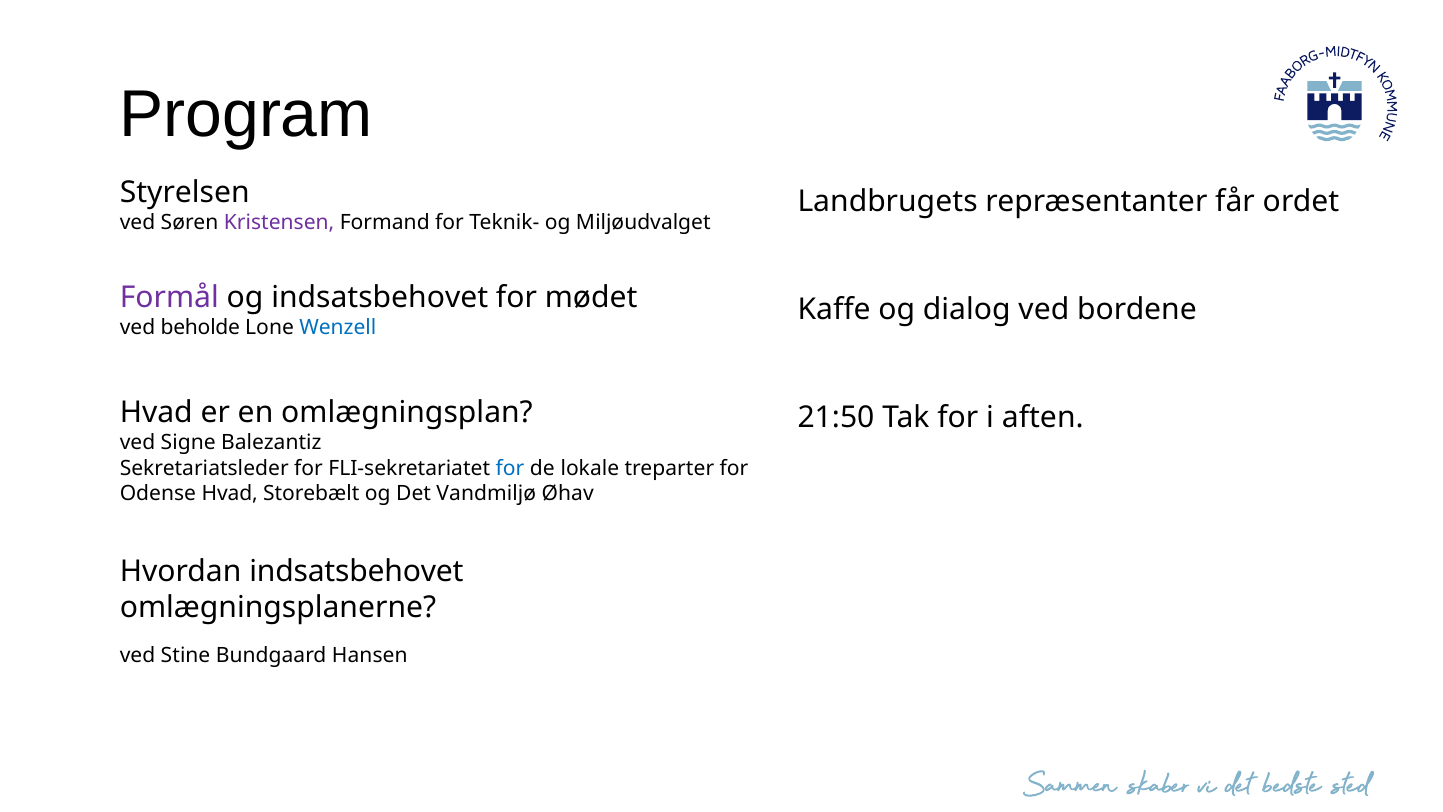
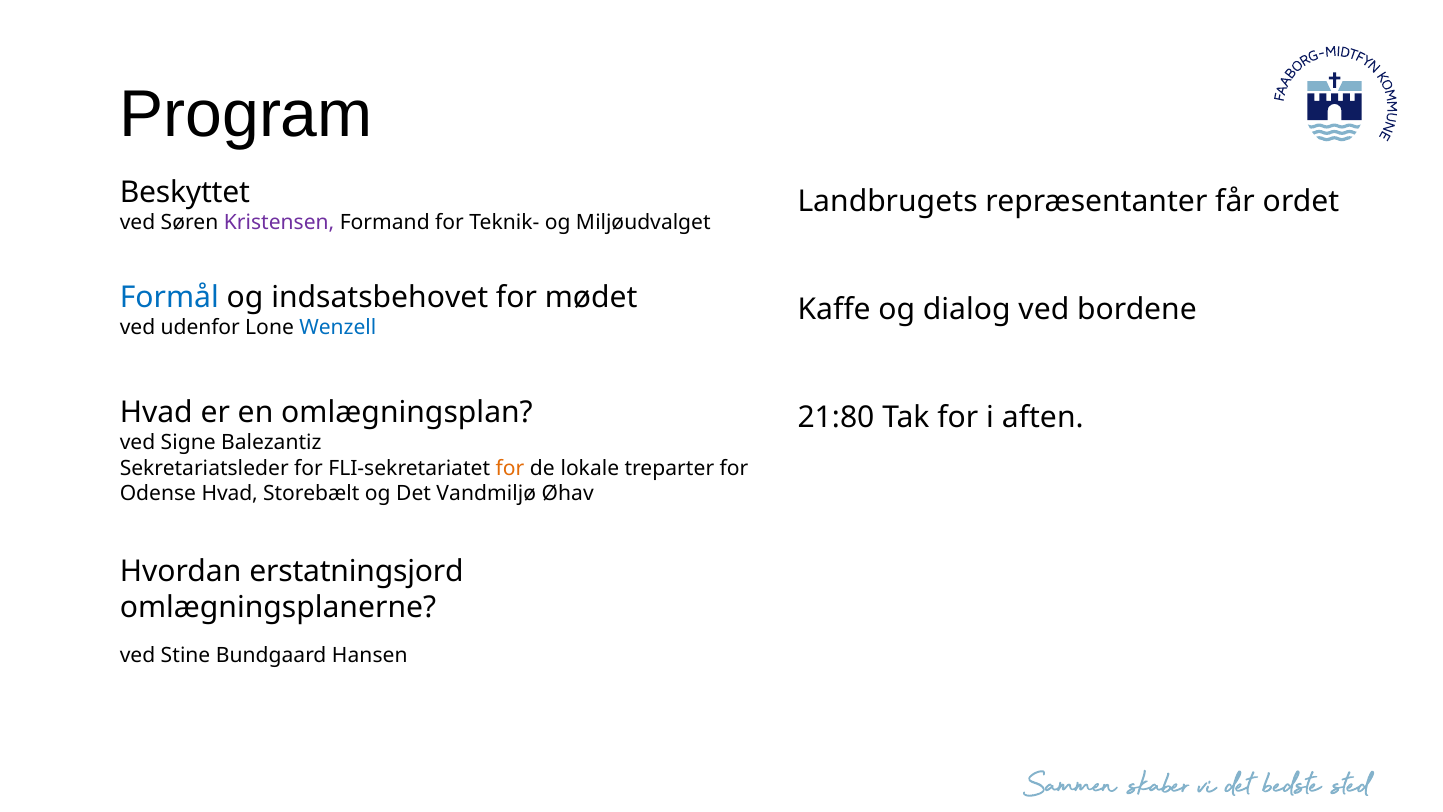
Styrelsen: Styrelsen -> Beskyttet (185, 193)
Formål colour: purple -> blue (169, 297)
beholde: beholde -> udenfor (200, 327)
21:50: 21:50 -> 21:80 (836, 418)
for colour: blue -> orange (510, 468)
Hvordan indsatsbehovet: indsatsbehovet -> erstatningsjord (356, 572)
